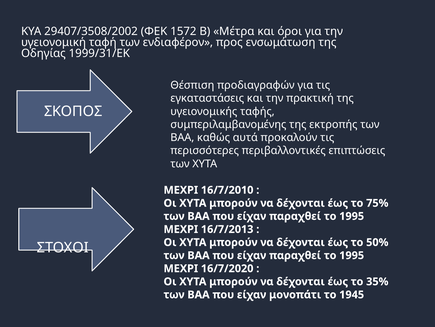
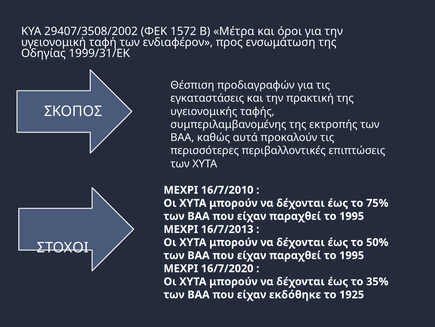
μονοπάτι: μονοπάτι -> εκδόθηκε (295, 294)
1945: 1945 -> 1925 (352, 294)
